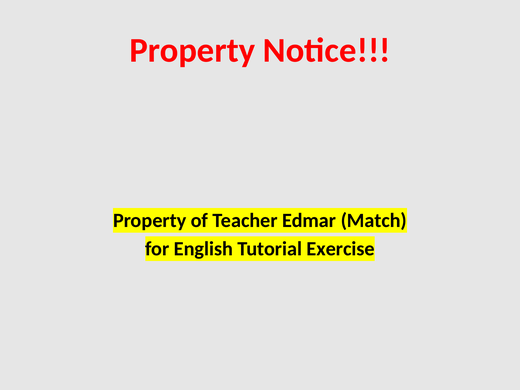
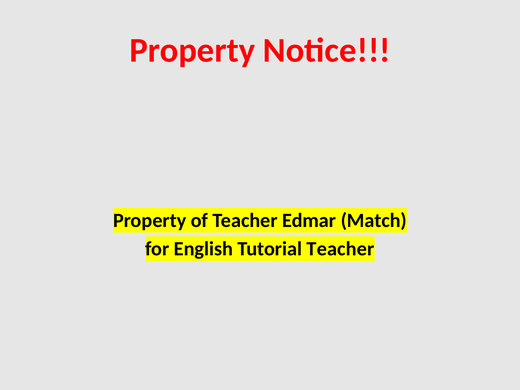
Tutorial Exercise: Exercise -> Teacher (341, 249)
